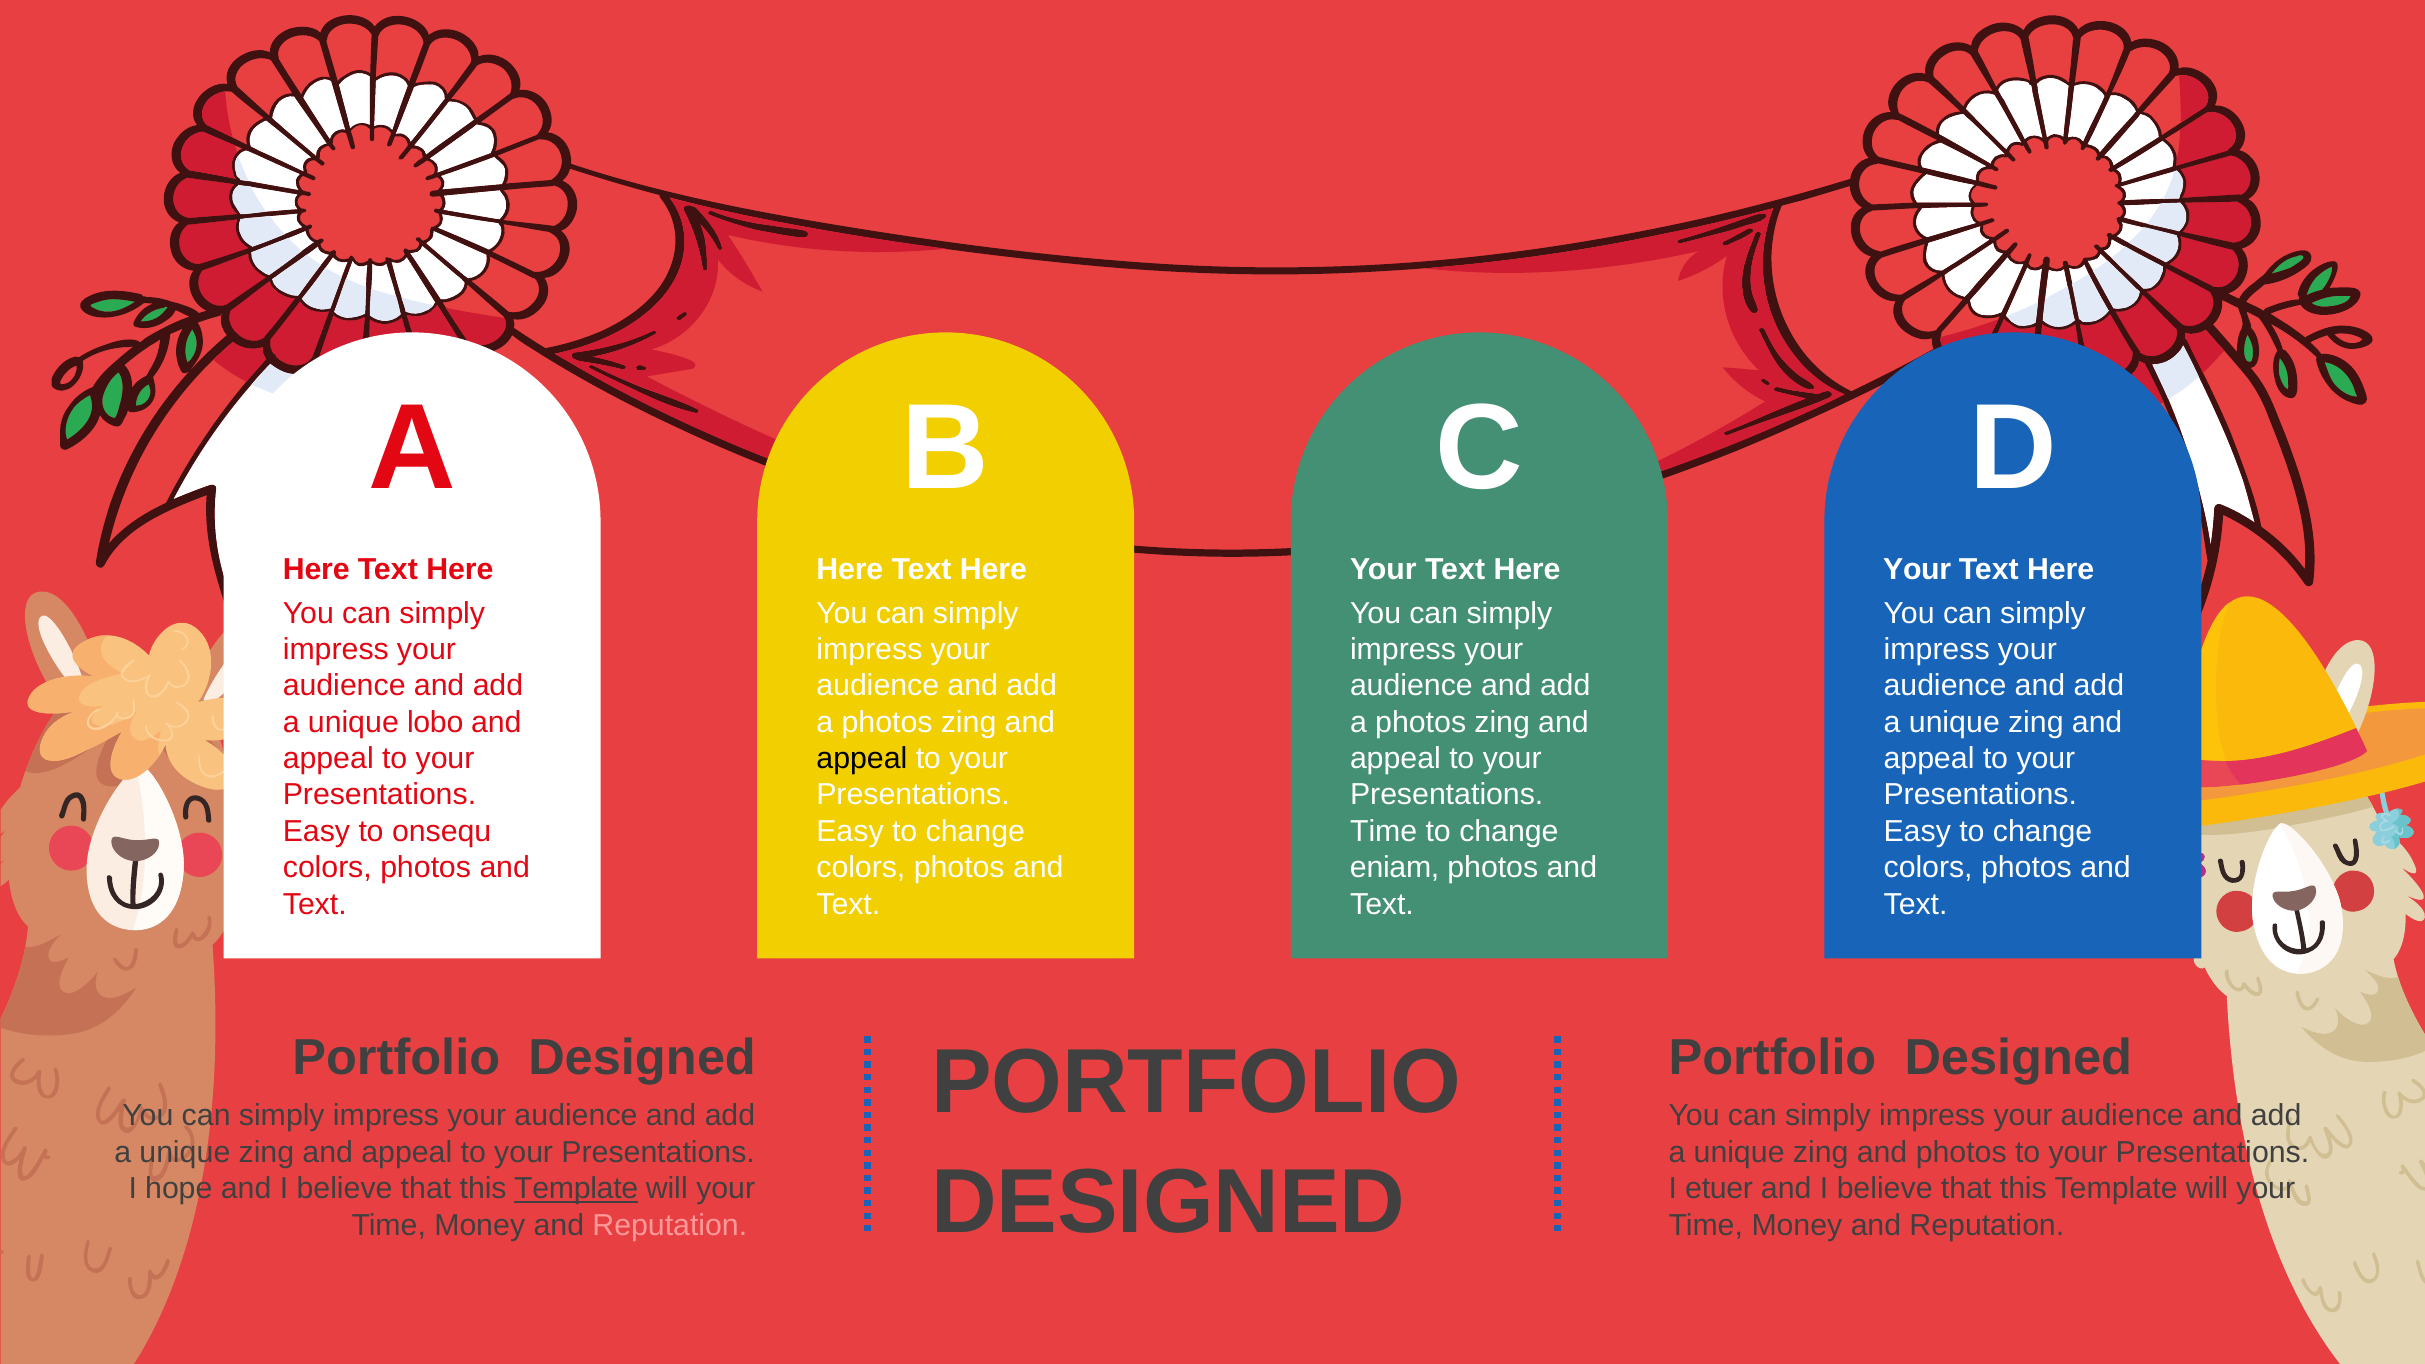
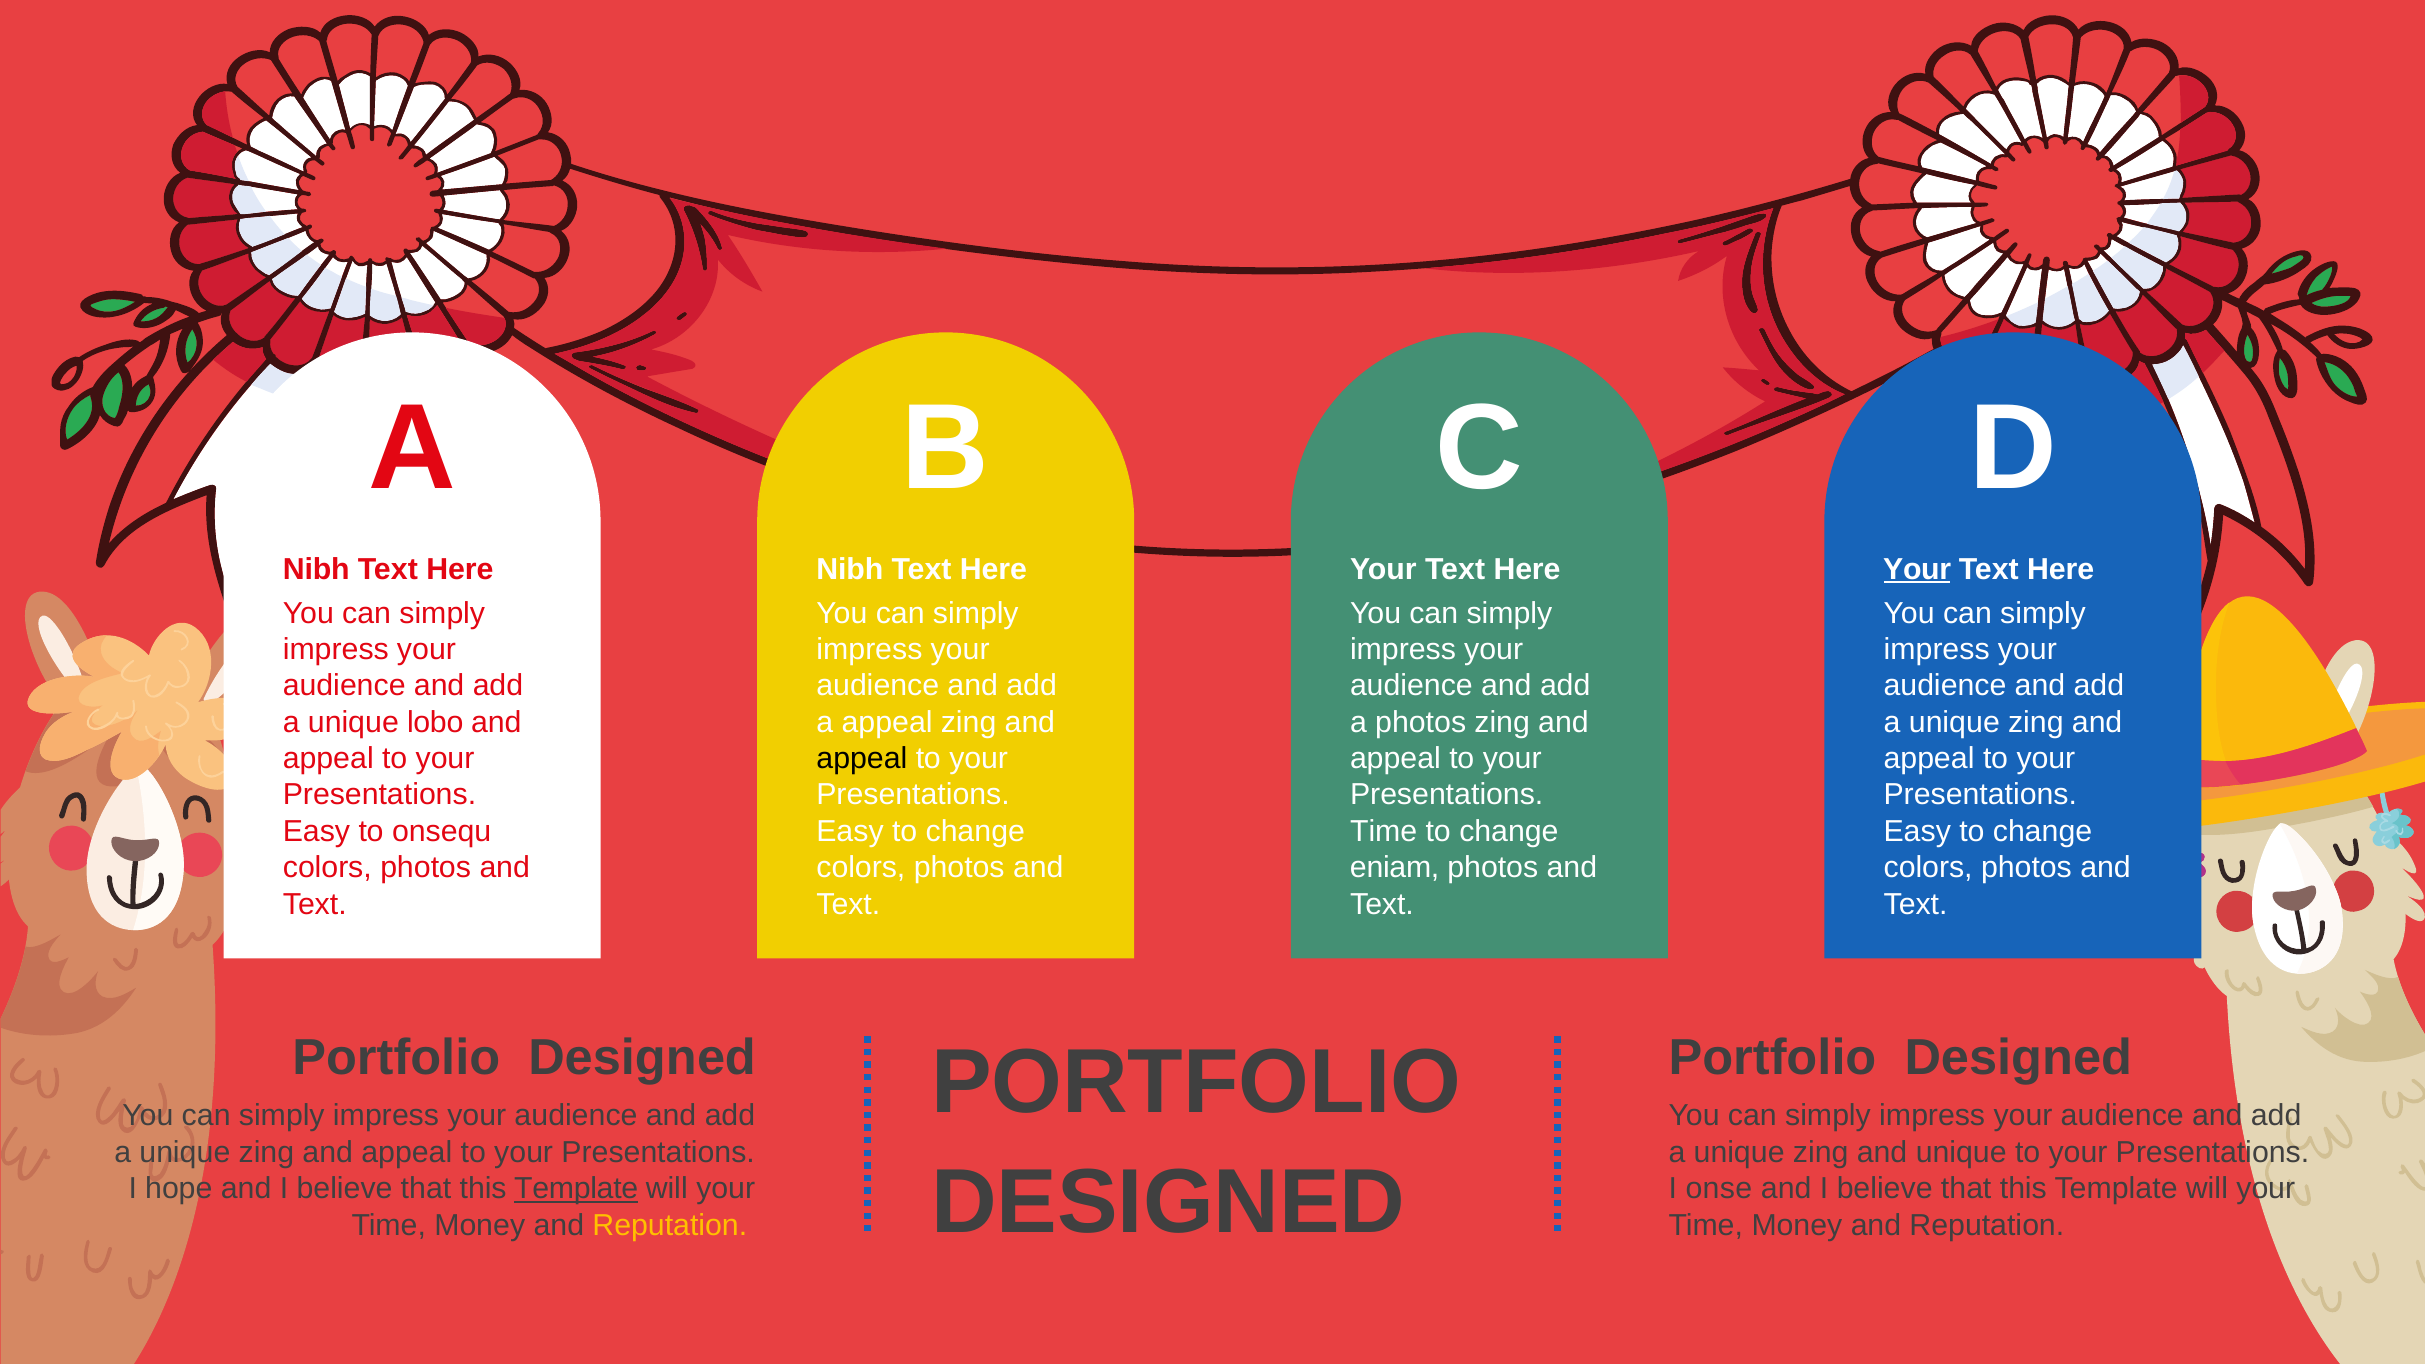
Here: Here -> Nibh (316, 569)
Here: Here -> Nibh (850, 569)
Your underline: none -> present (1917, 569)
photos: photos -> appeal (887, 722)
and photos: photos -> unique (1961, 1152)
etuer: etuer -> onse (1719, 1189)
Reputation colour: pink -> yellow (670, 1225)
